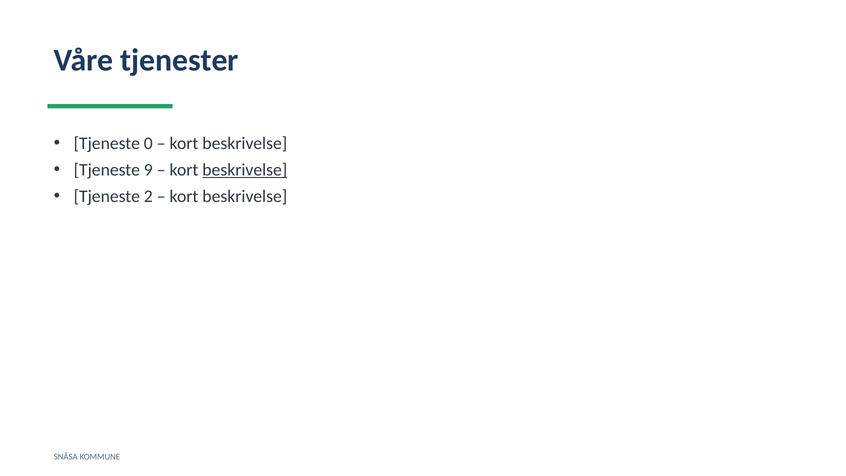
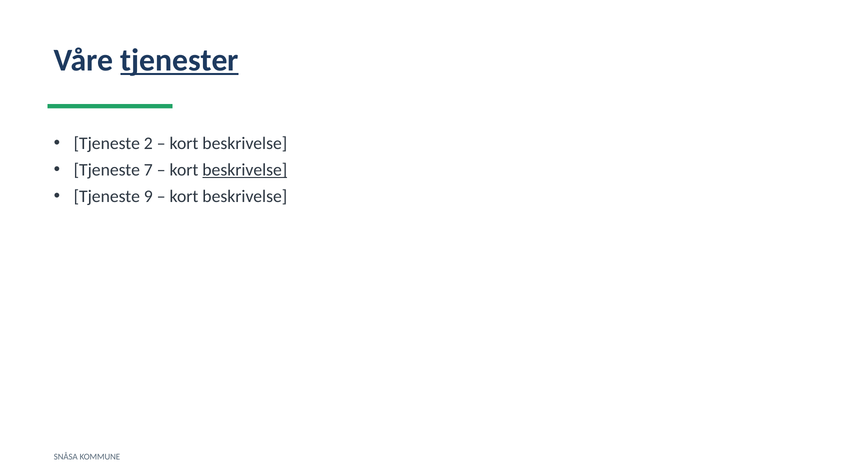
tjenester underline: none -> present (180, 60)
0: 0 -> 2 (148, 143)
9: 9 -> 7 (148, 170)
2: 2 -> 9 (148, 196)
